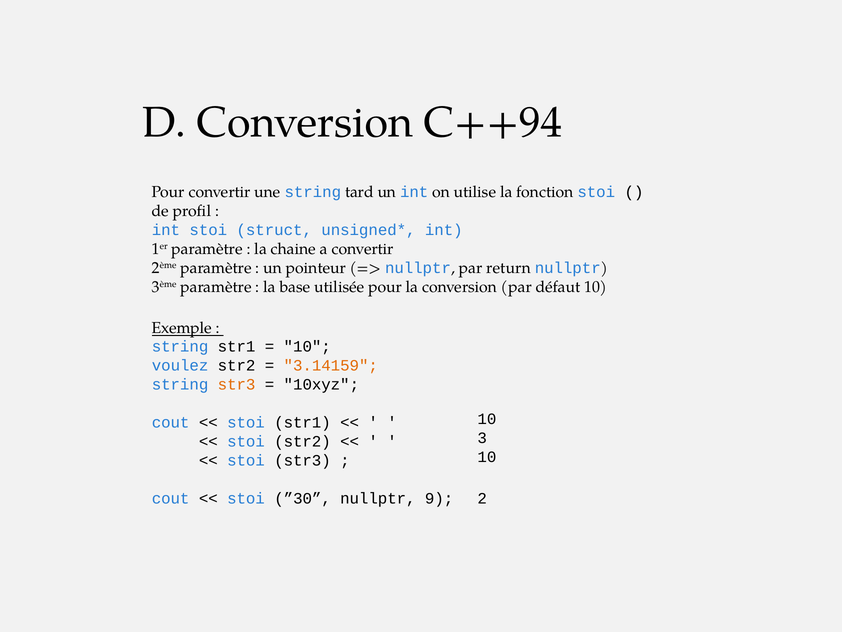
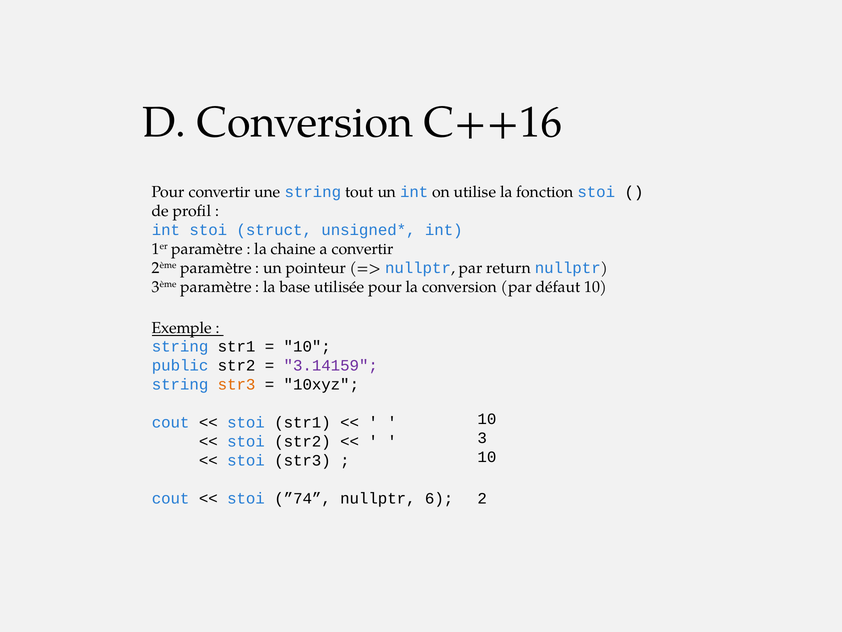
C++94: C++94 -> C++16 (493, 122)
tard: tard -> tout (359, 192)
voulez: voulez -> public (180, 365)
3.14159 colour: orange -> purple (331, 365)
”30: ”30 -> ”74 (303, 498)
9: 9 -> 6 (439, 498)
